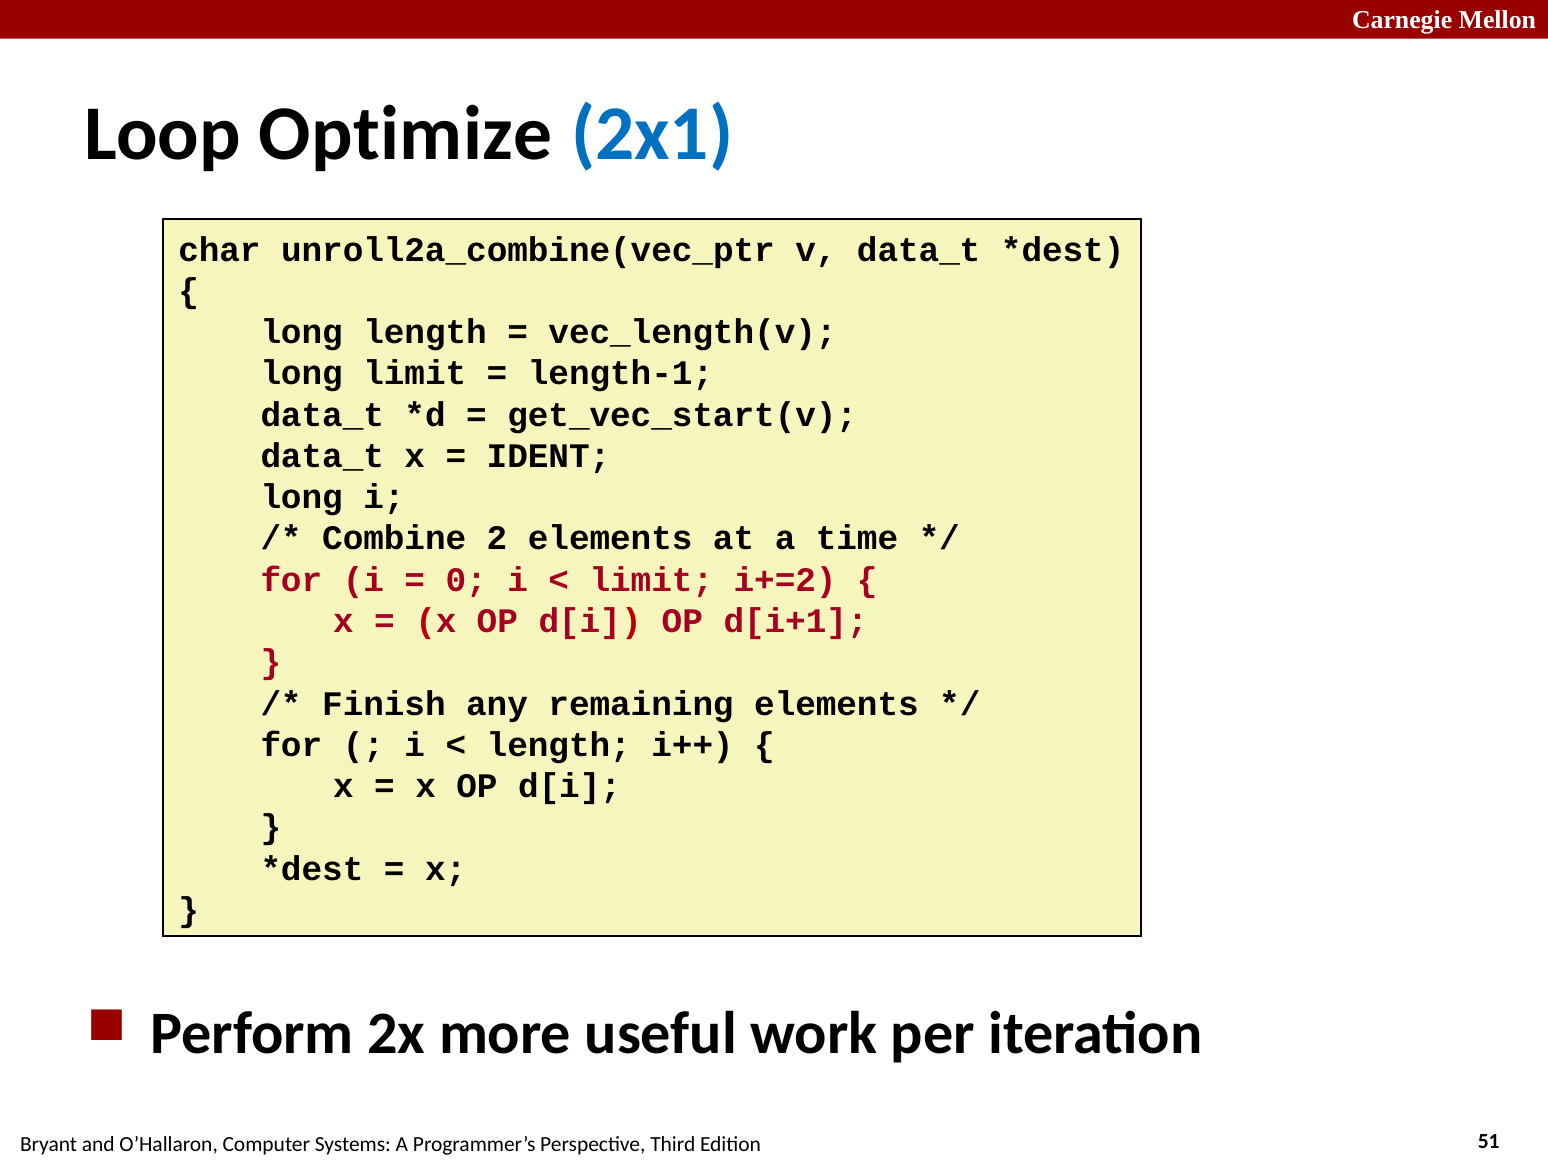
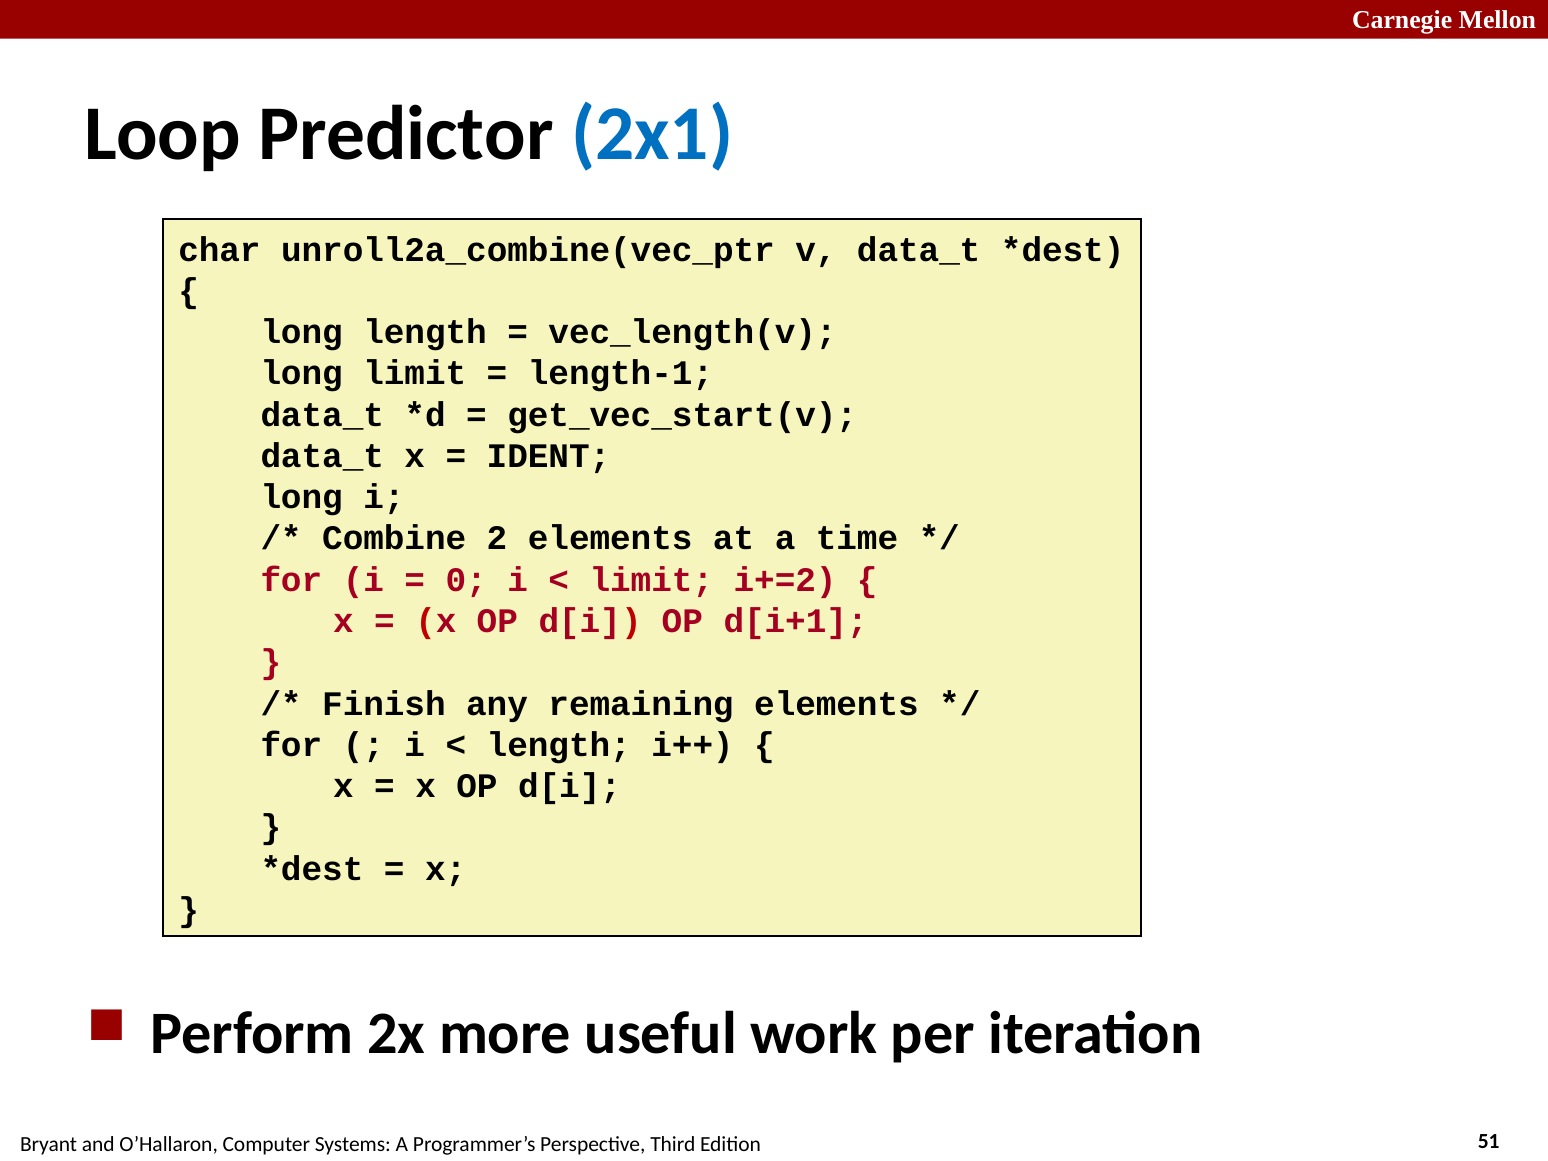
Optimize: Optimize -> Predictor (406, 134)
